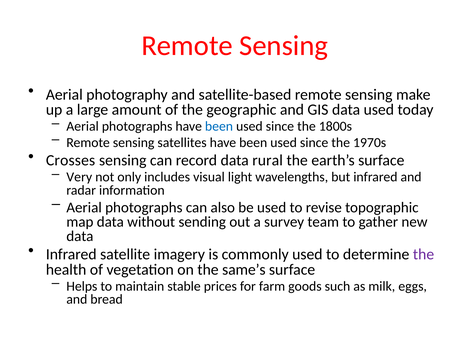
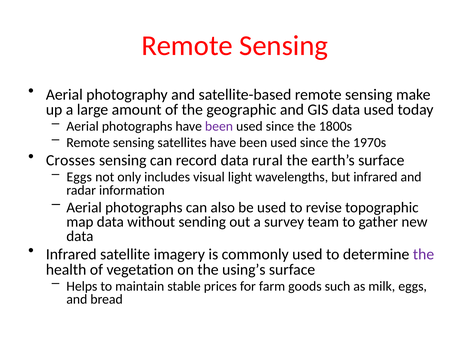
been colour: blue -> purple (219, 126)
Very: Very -> Eggs (79, 177)
same’s: same’s -> using’s (244, 269)
